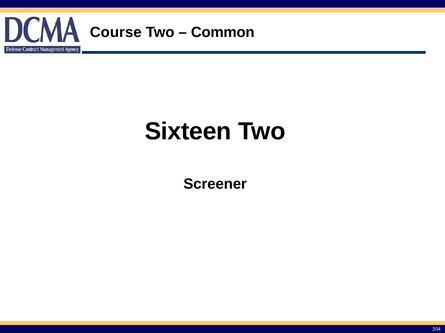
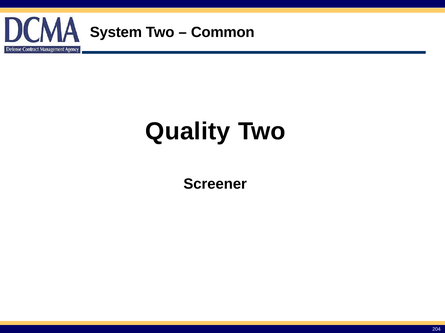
Course: Course -> System (116, 32)
Sixteen: Sixteen -> Quality (188, 132)
